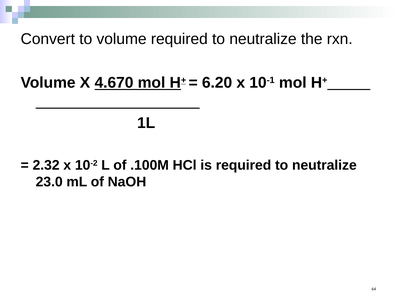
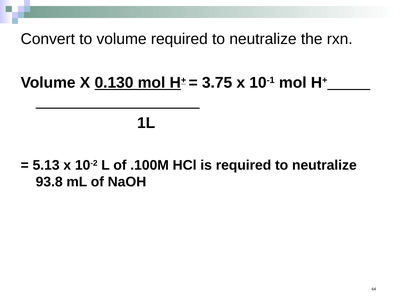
4.670: 4.670 -> 0.130 (114, 83)
6.20: 6.20 -> 3.75 (217, 83)
2.32: 2.32 -> 5.13 (46, 165)
23.0: 23.0 -> 93.8 (49, 182)
